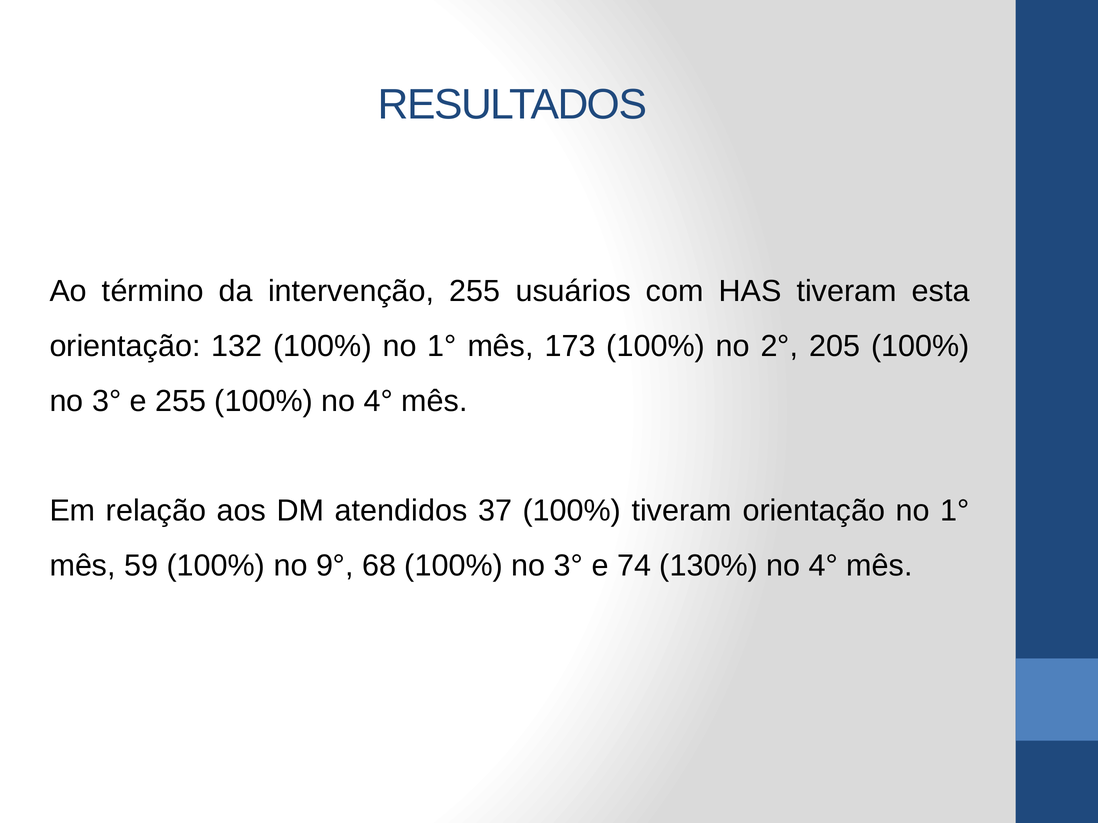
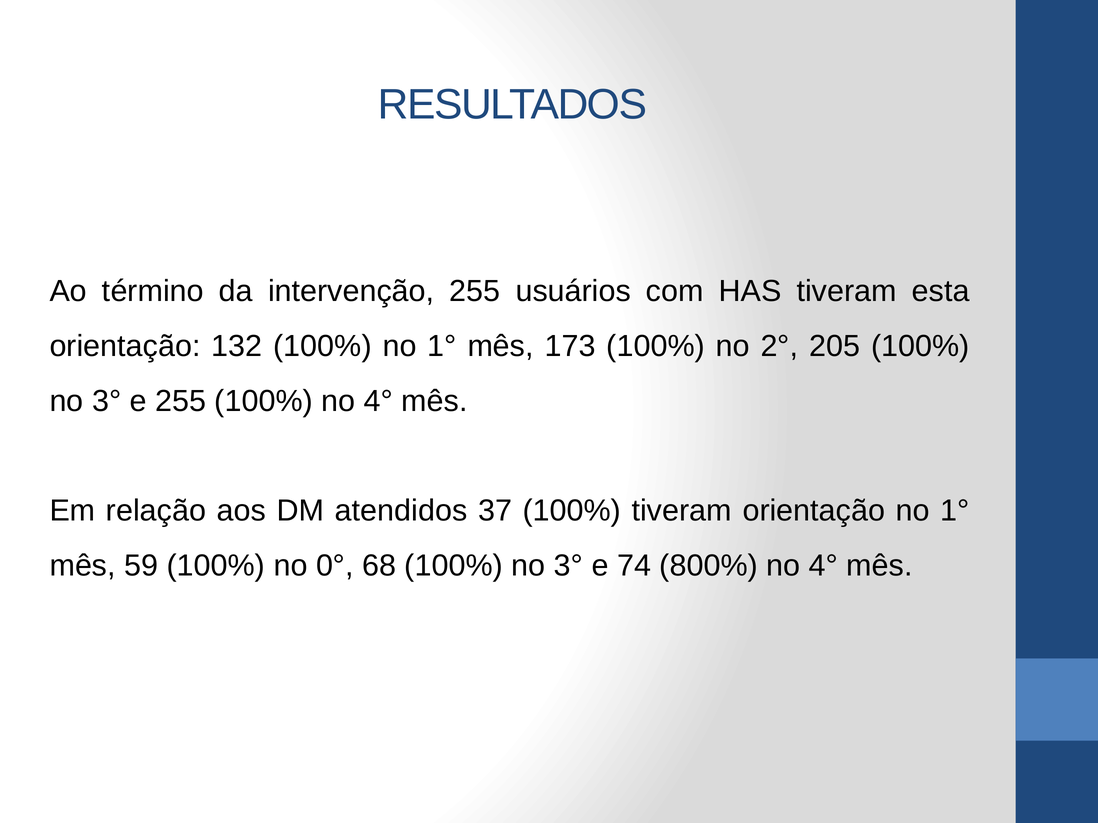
9°: 9° -> 0° (335, 566)
130%: 130% -> 800% (709, 566)
